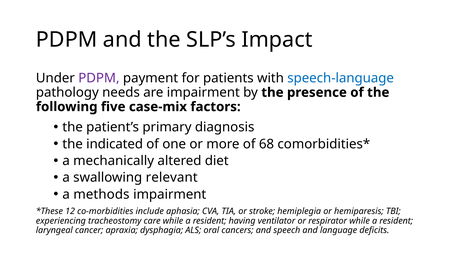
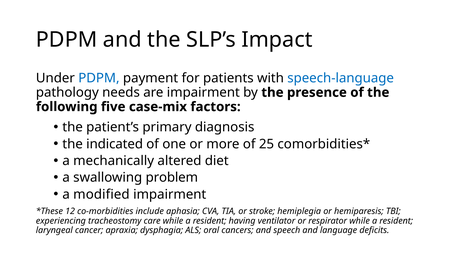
PDPM colour: purple -> blue (99, 78)
68: 68 -> 25 (266, 144)
relevant: relevant -> problem (172, 178)
methods: methods -> modified (101, 194)
